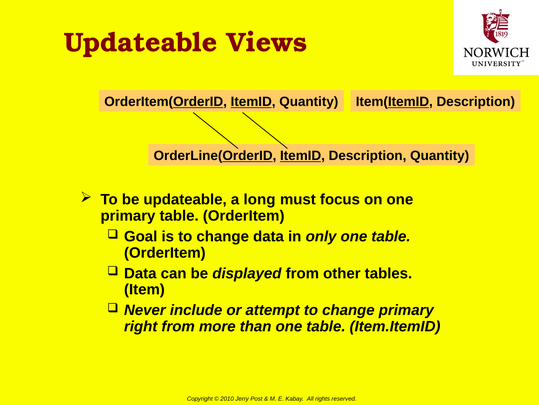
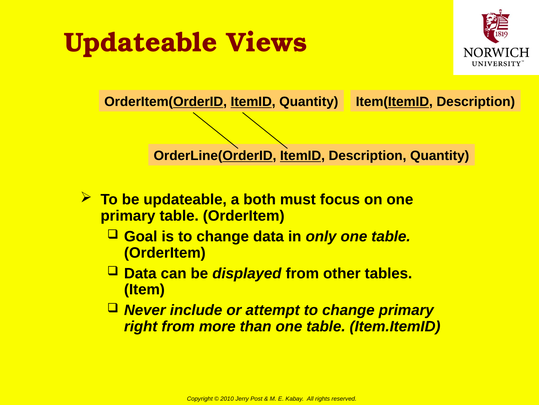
long: long -> both (260, 199)
